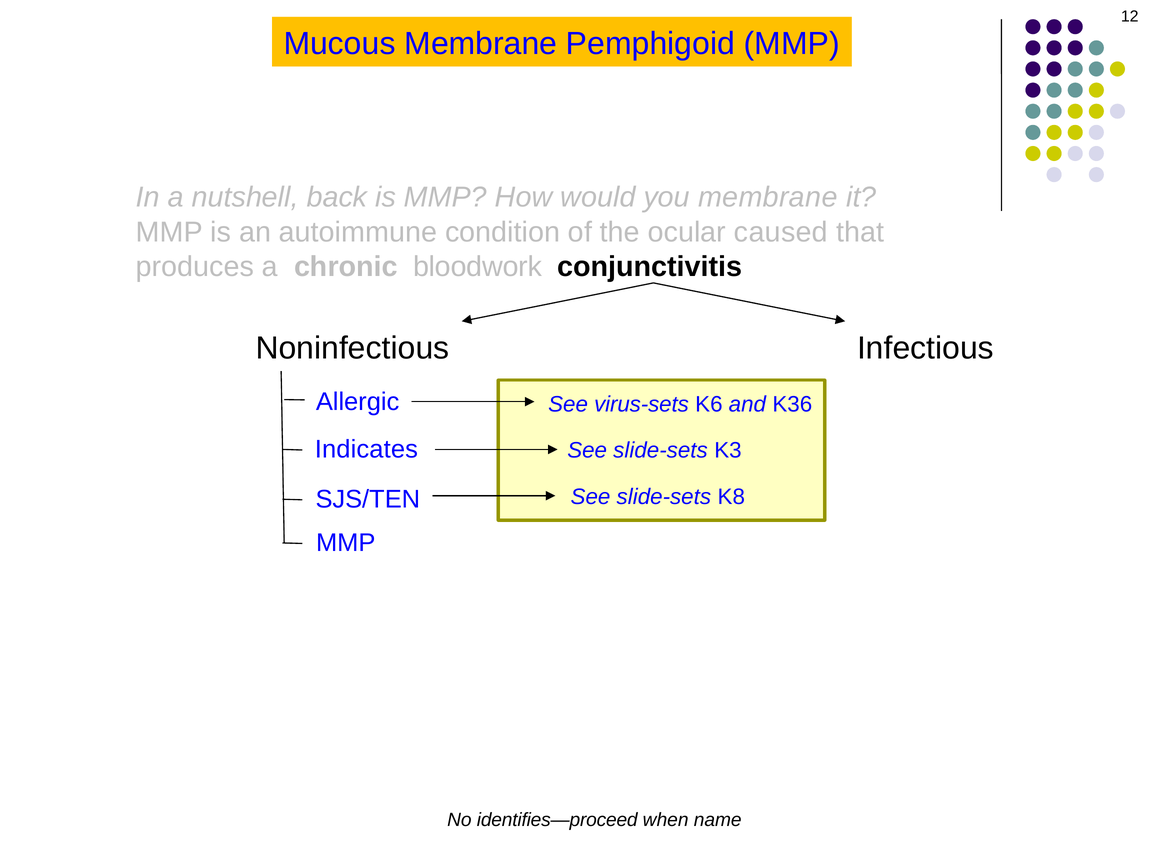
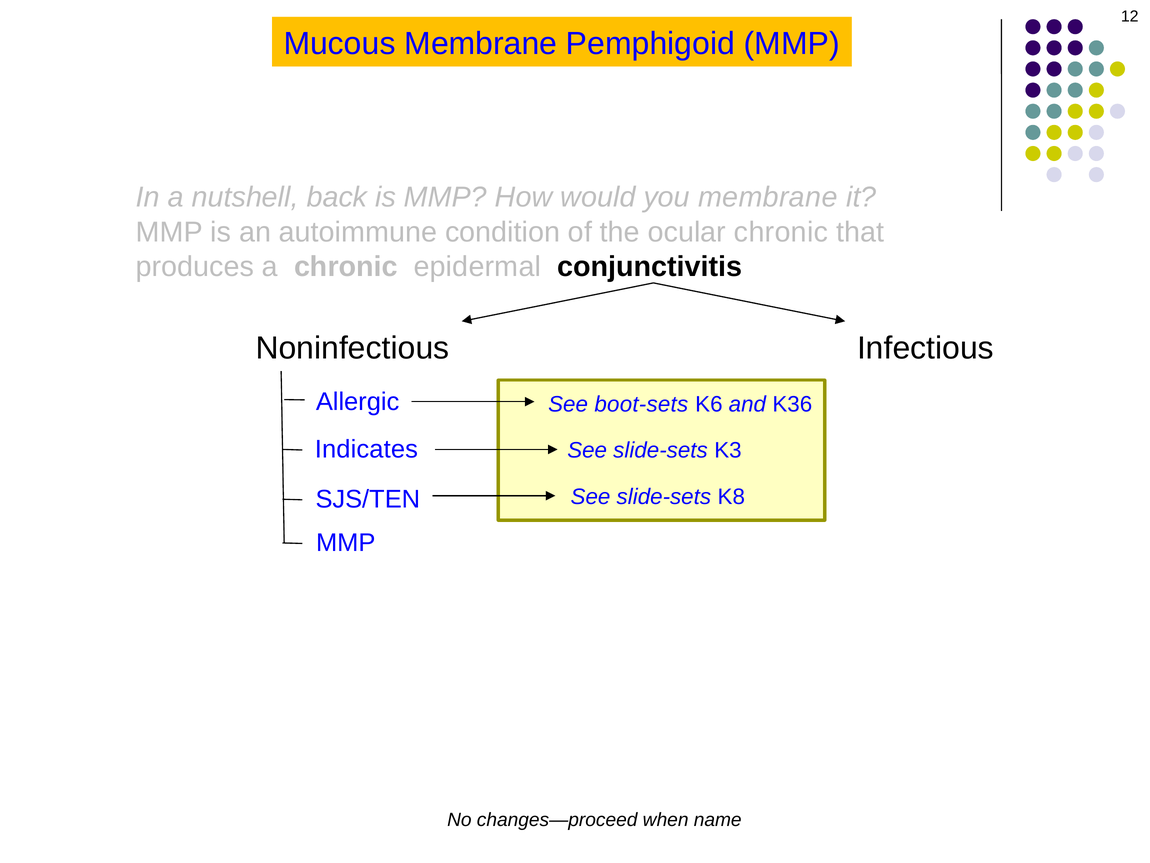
ocular caused: caused -> chronic (781, 232)
bloodwork: bloodwork -> epidermal (477, 266)
virus-sets: virus-sets -> boot-sets (641, 404)
identifies—proceed: identifies—proceed -> changes—proceed (557, 819)
